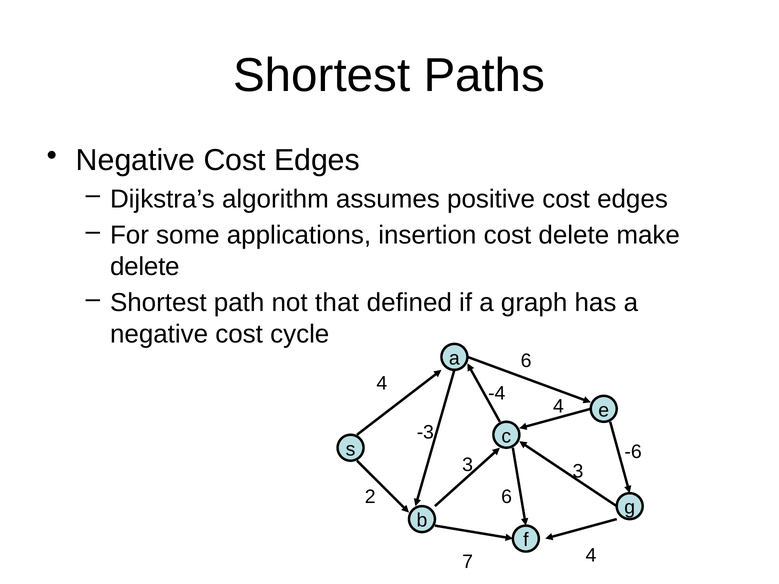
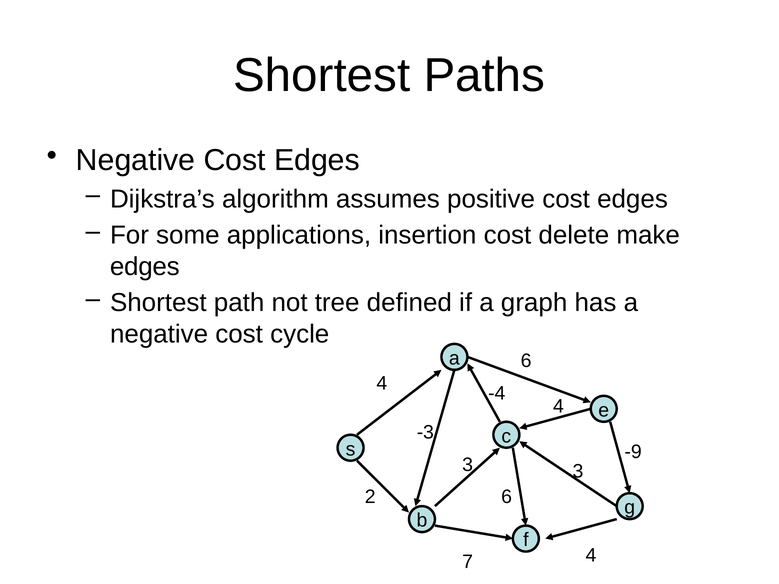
delete: delete -> edges (145, 267)
that: that -> tree (337, 303)
-6: -6 -> -9 (633, 452)
